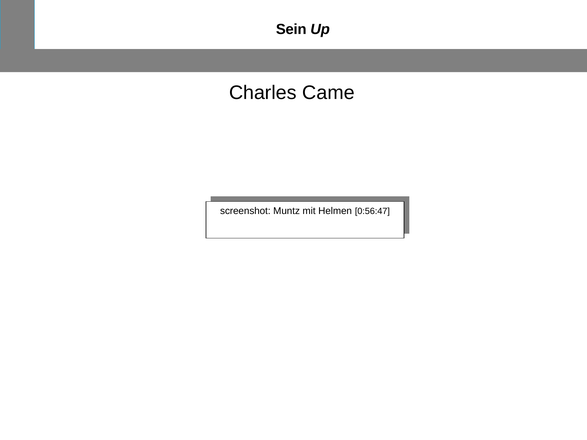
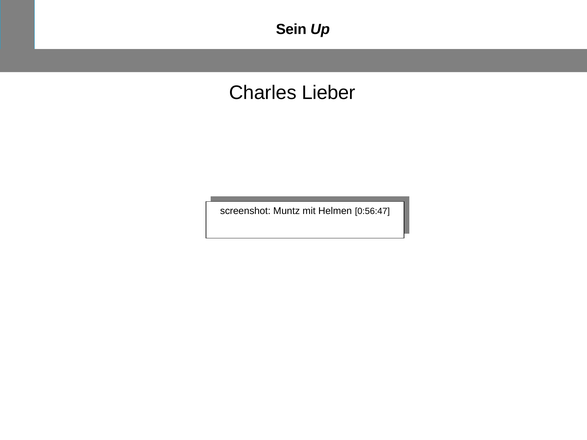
Came: Came -> Lieber (329, 93)
